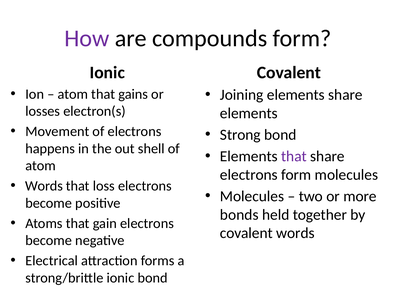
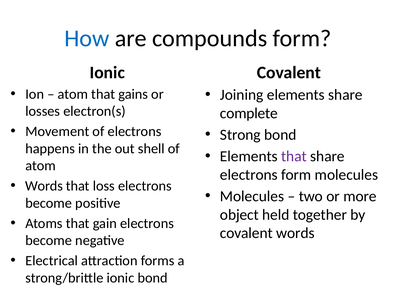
How colour: purple -> blue (87, 38)
elements: elements -> complete (249, 113)
bonds: bonds -> object (239, 215)
